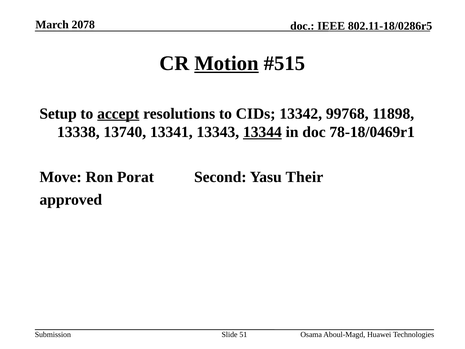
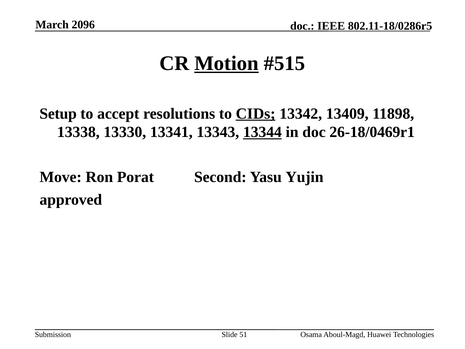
2078: 2078 -> 2096 (83, 25)
accept underline: present -> none (118, 113)
CIDs underline: none -> present (256, 113)
99768: 99768 -> 13409 (347, 113)
13740: 13740 -> 13330 (125, 132)
78-18/0469r1: 78-18/0469r1 -> 26-18/0469r1 (372, 132)
Their: Their -> Yujin (305, 177)
